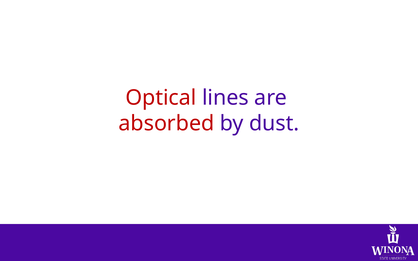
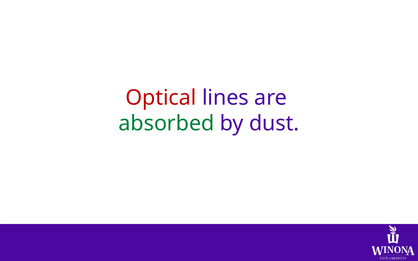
absorbed colour: red -> green (166, 124)
